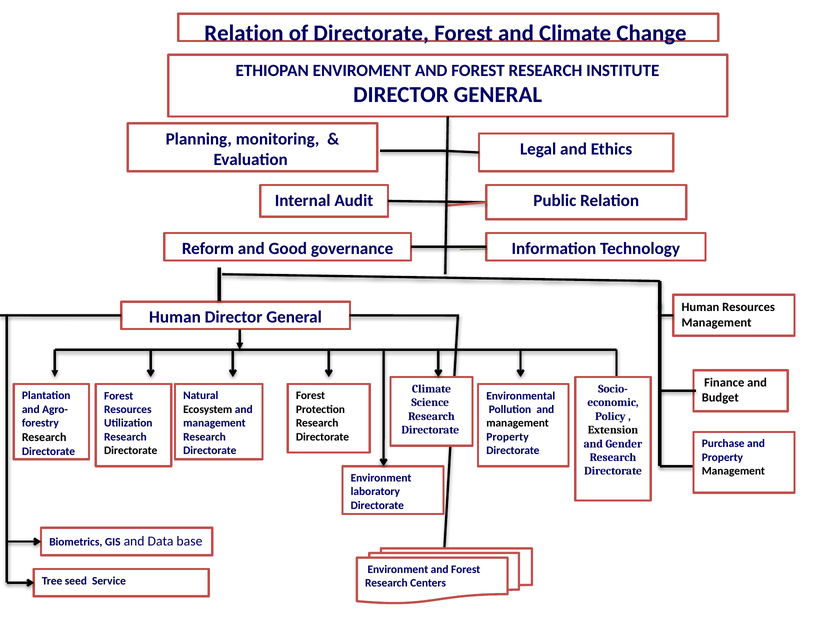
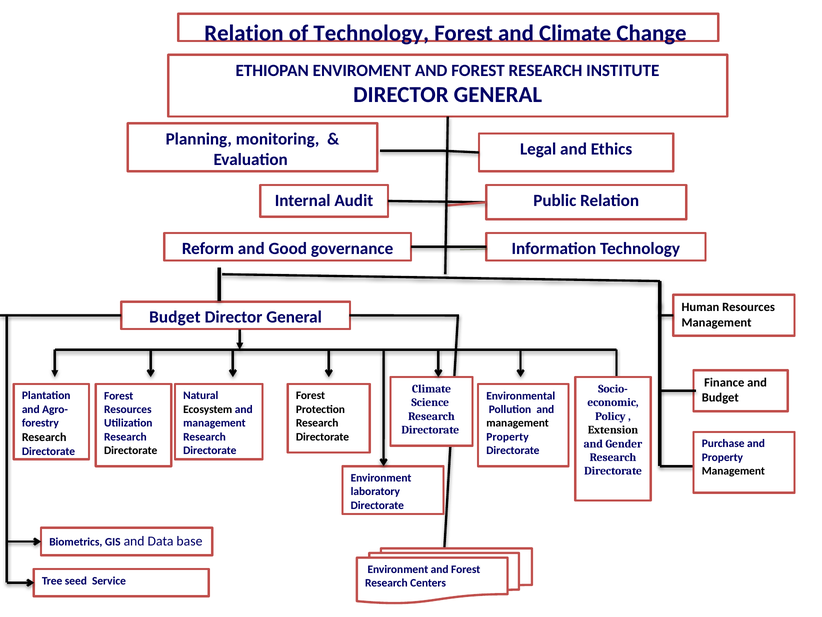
of Directorate: Directorate -> Technology (371, 33)
Human: Human -> Budget (175, 317)
